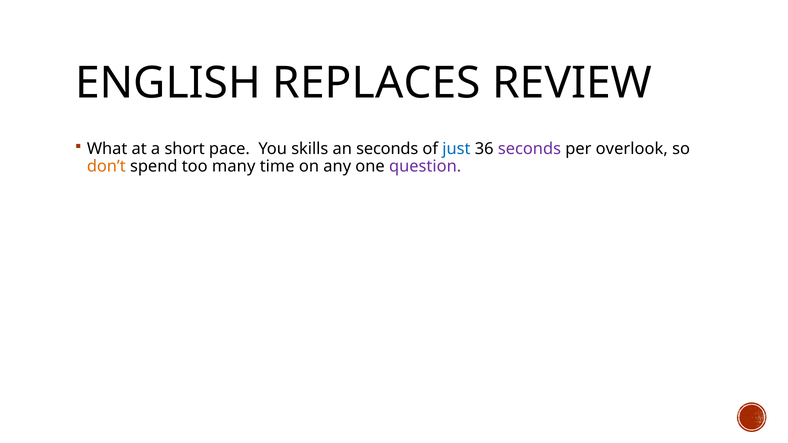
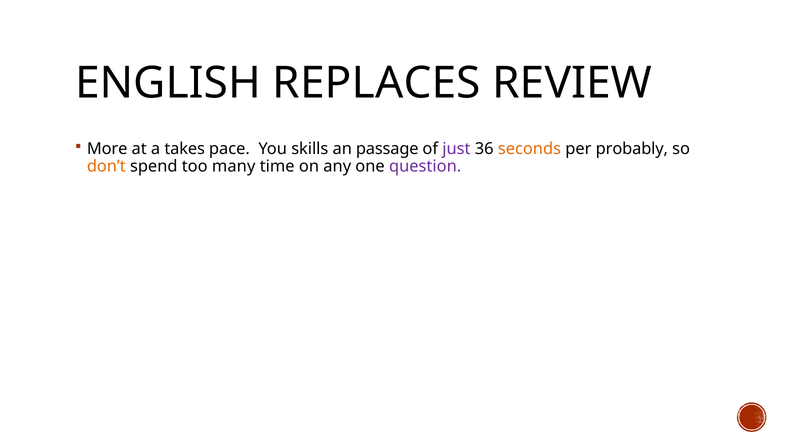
What: What -> More (107, 149)
short: short -> takes (185, 149)
an seconds: seconds -> passage (387, 149)
just colour: blue -> purple (456, 149)
seconds colour: purple -> orange (529, 149)
overlook: overlook -> probably (632, 149)
